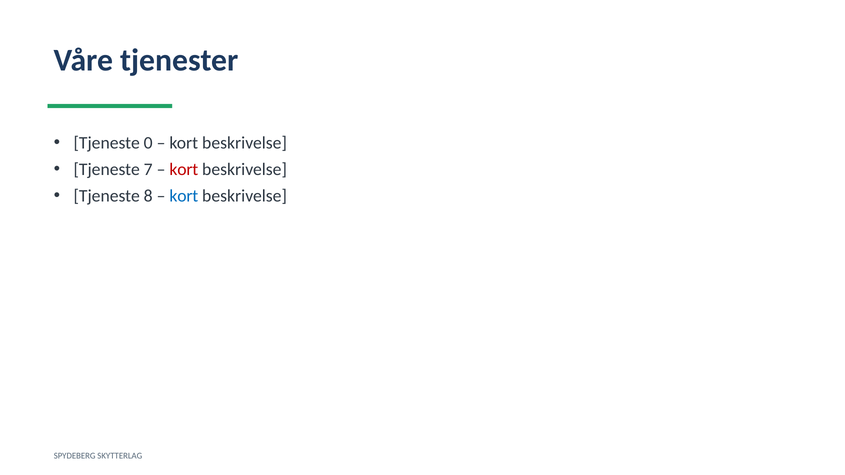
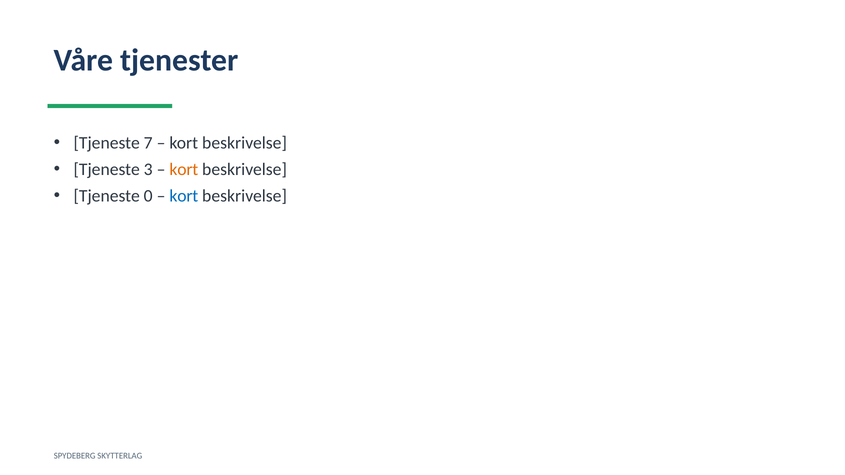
0: 0 -> 7 (148, 143)
7: 7 -> 3 (148, 170)
kort colour: red -> orange (184, 170)
8: 8 -> 0 (148, 196)
